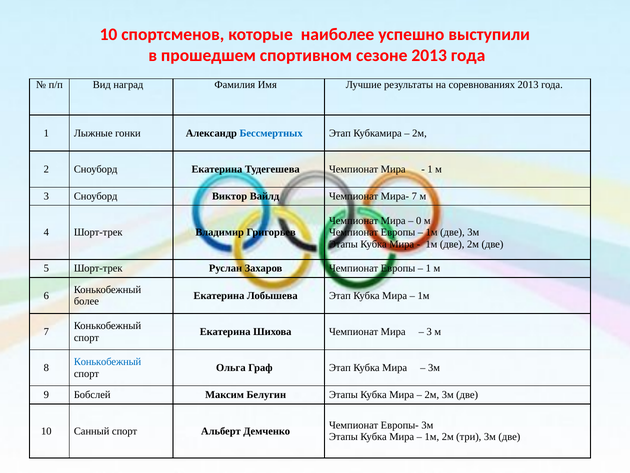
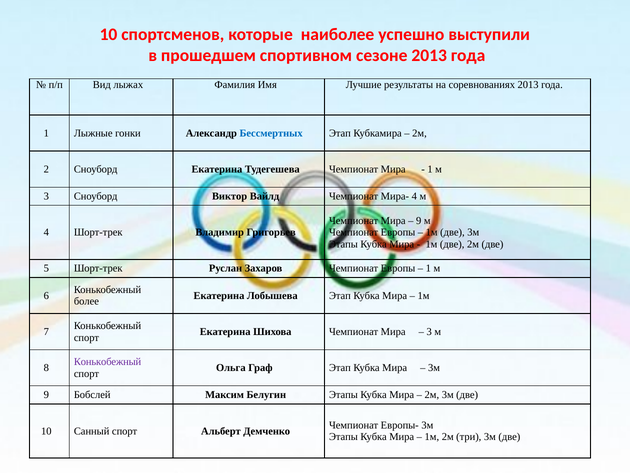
наград: наград -> лыжах (128, 85)
Мира- 7: 7 -> 4 (414, 196)
0: 0 -> 9 (419, 221)
Конькобежный colour: blue -> purple (108, 362)
